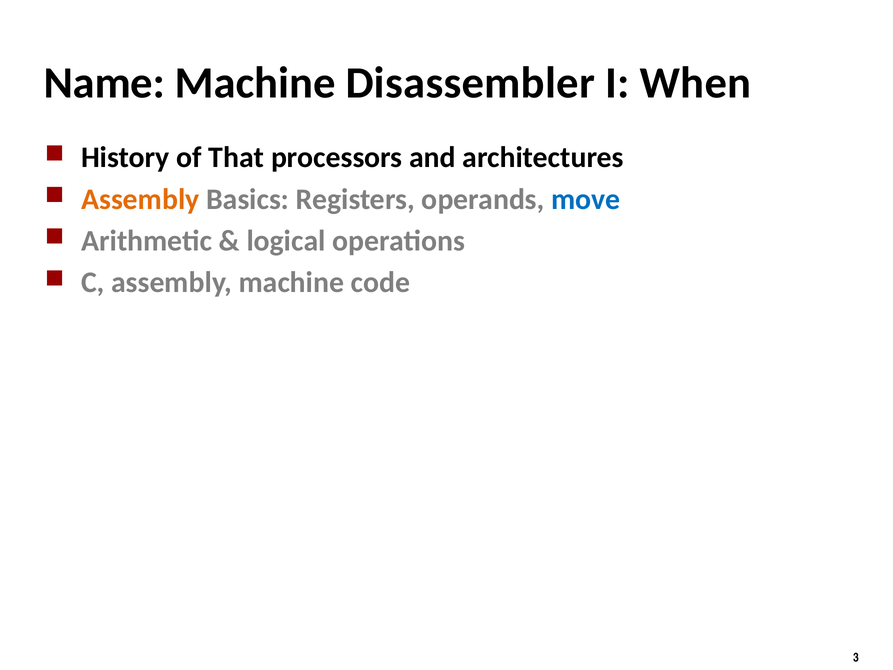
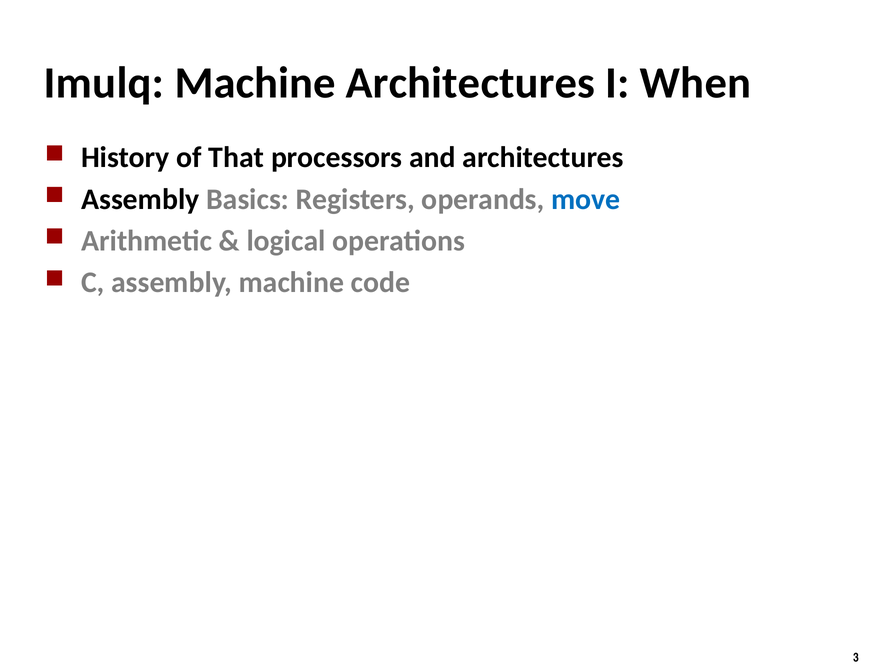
Name: Name -> Imulq (104, 83)
Machine Disassembler: Disassembler -> Architectures (470, 83)
Assembly colour: orange -> black (140, 199)
